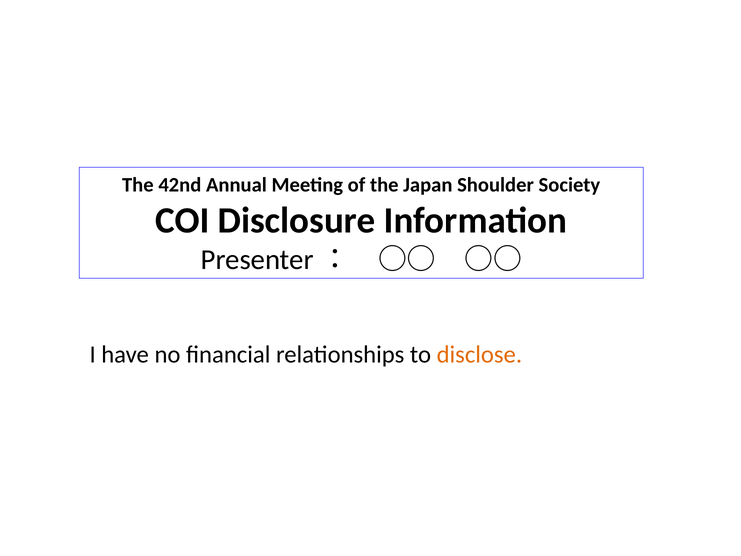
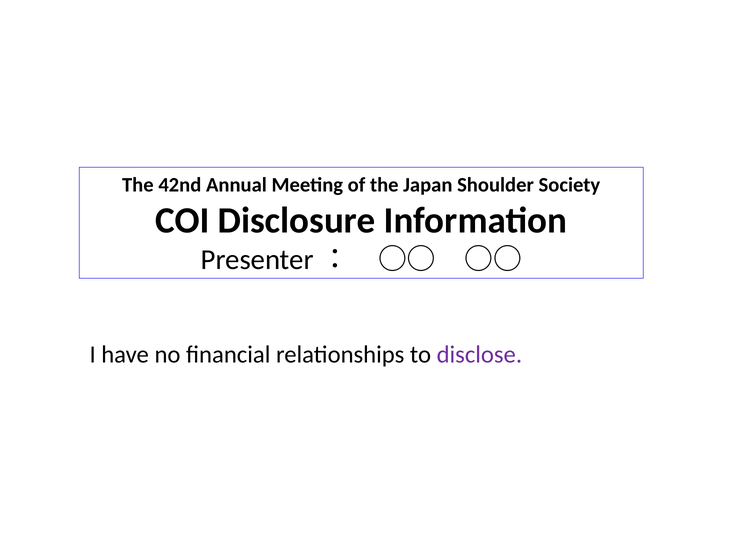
disclose colour: orange -> purple (479, 354)
